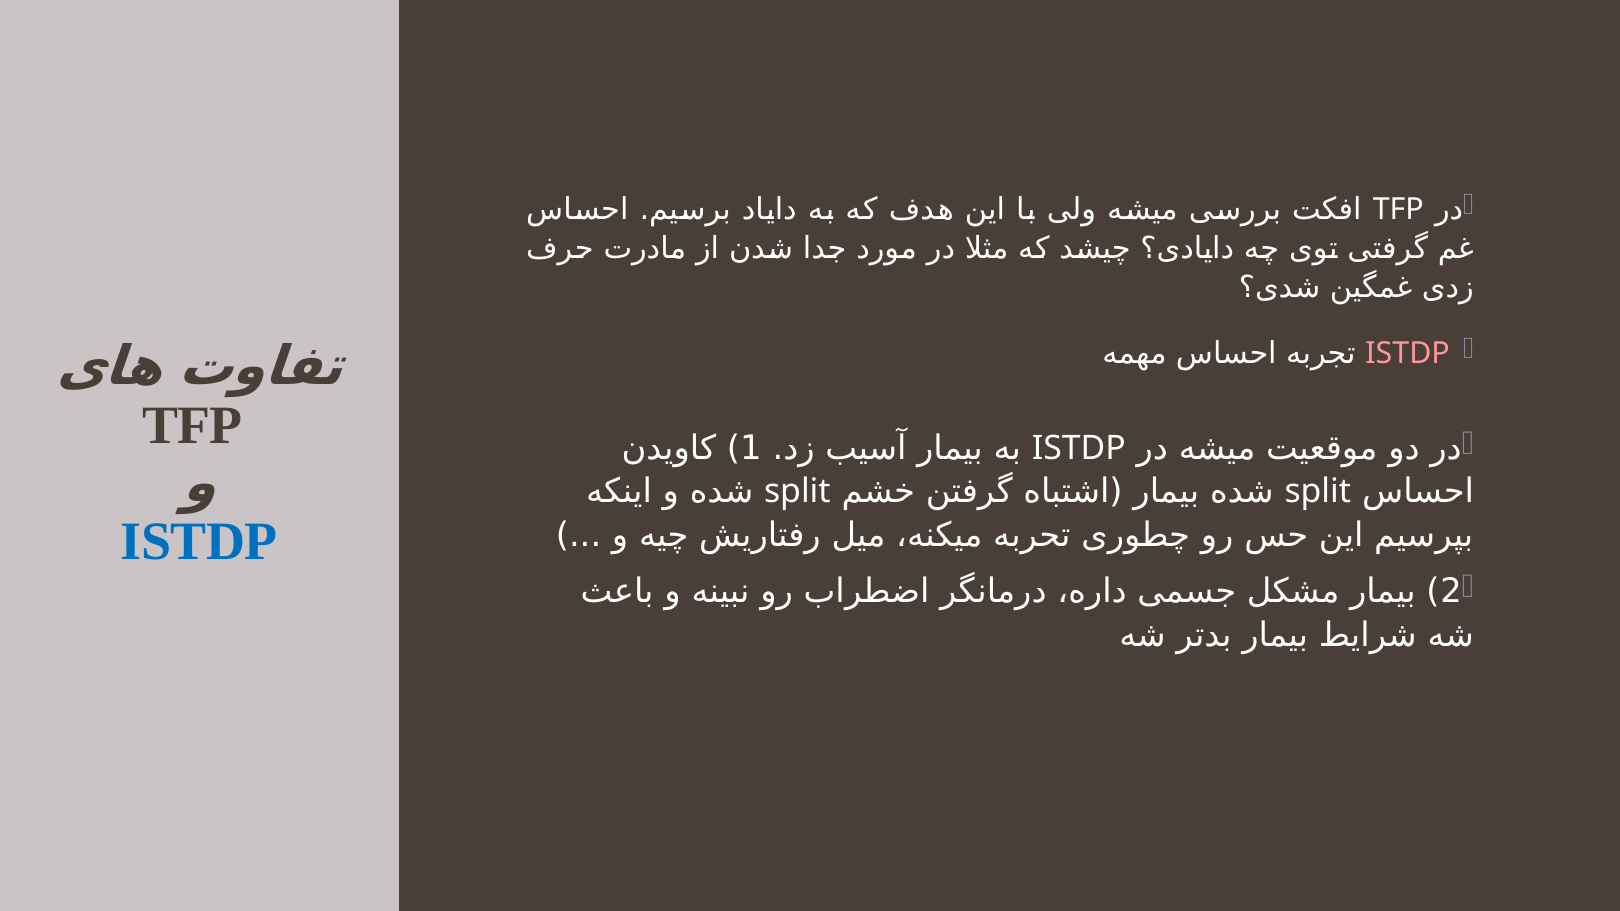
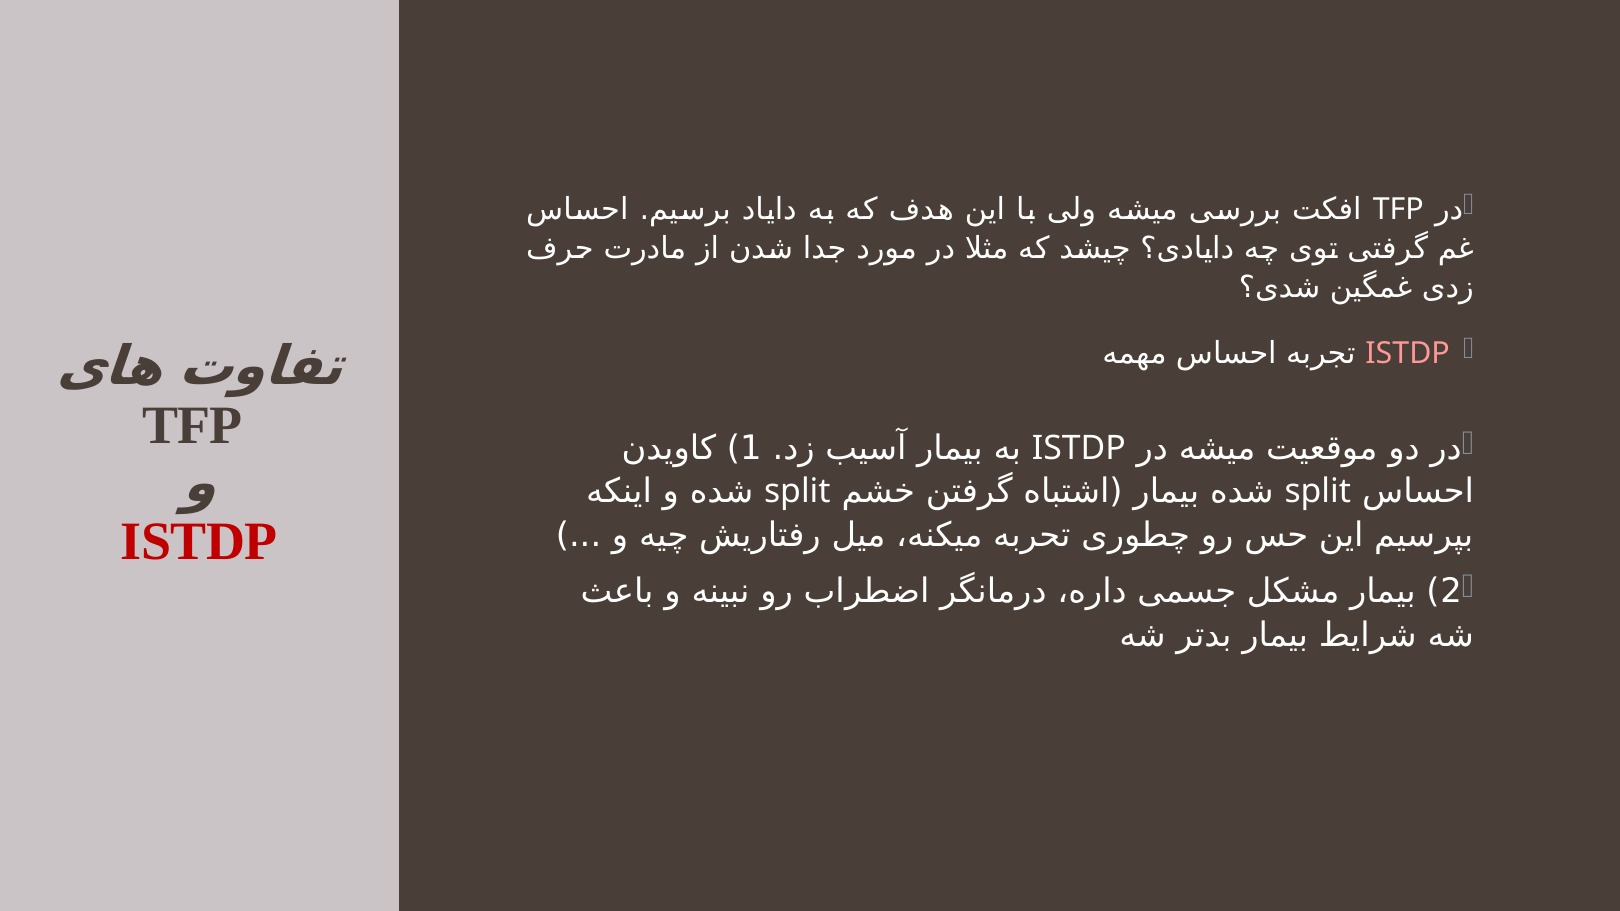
ISTDP colour: blue -> red (199, 542)
